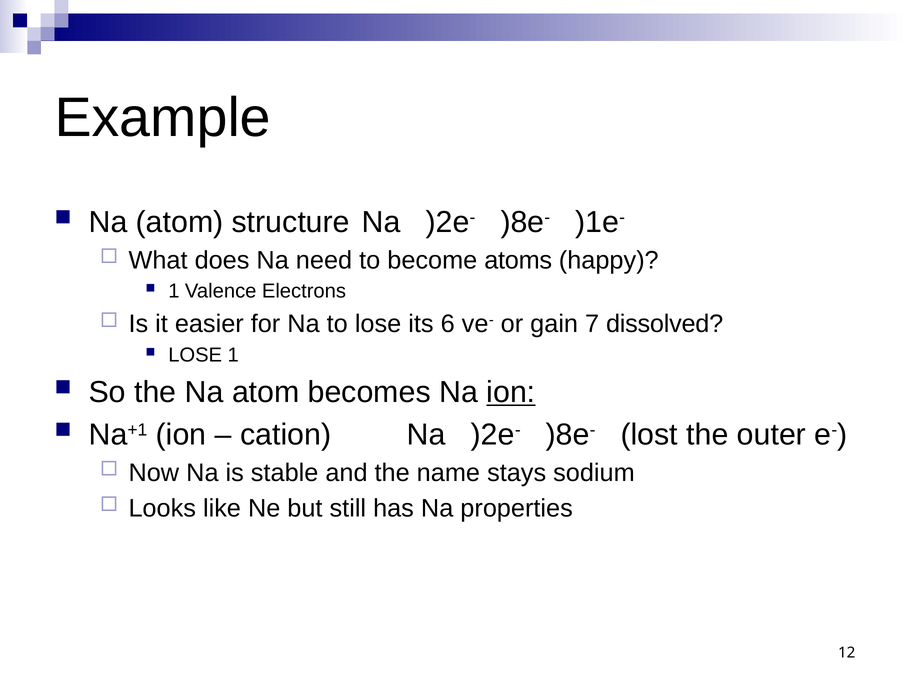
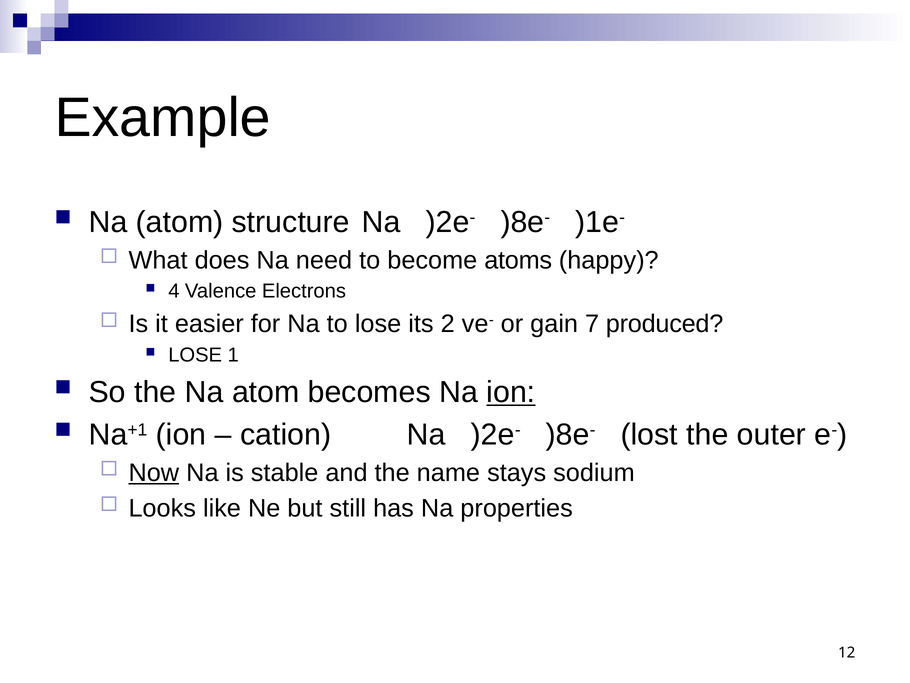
1: 1 -> 4 (174, 291)
6: 6 -> 2 (448, 324)
dissolved: dissolved -> produced (665, 324)
Now underline: none -> present (154, 472)
